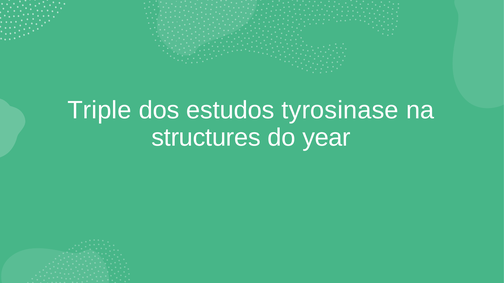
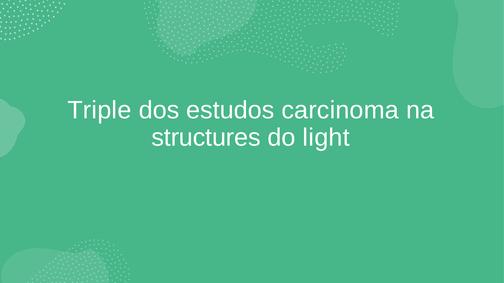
tyrosinase: tyrosinase -> carcinoma (340, 111)
year: year -> light (326, 138)
